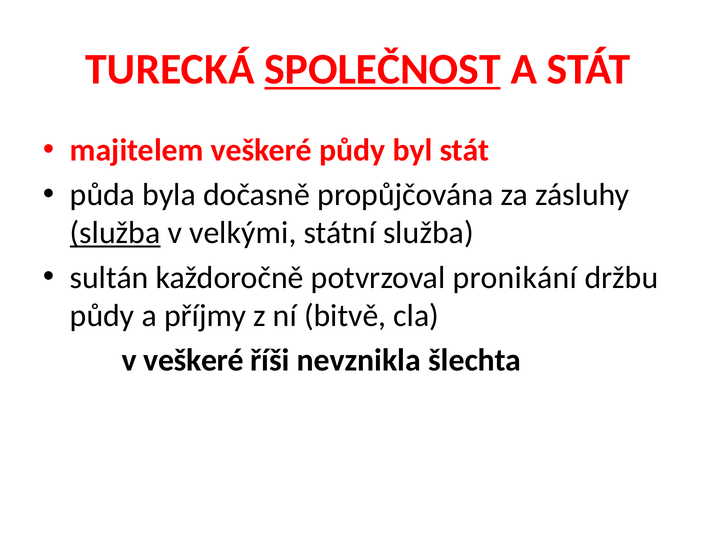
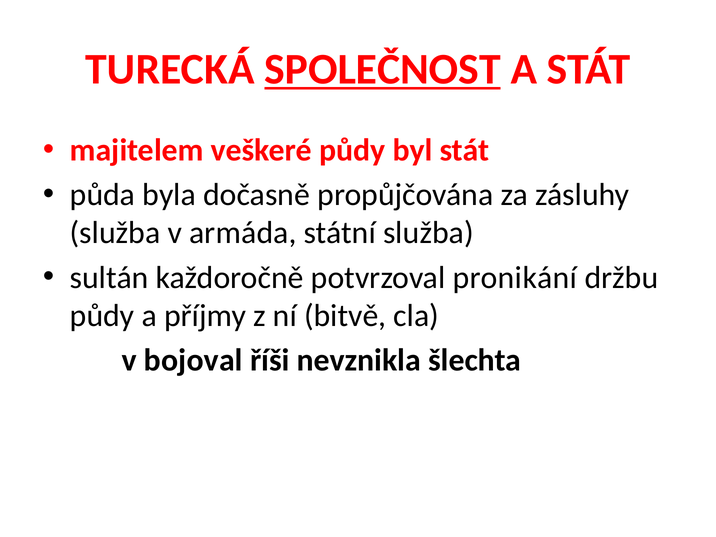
služba underline: present -> none (115, 233)
velkými: velkými -> armáda (243, 233)
v veškeré: veškeré -> bojoval (193, 360)
